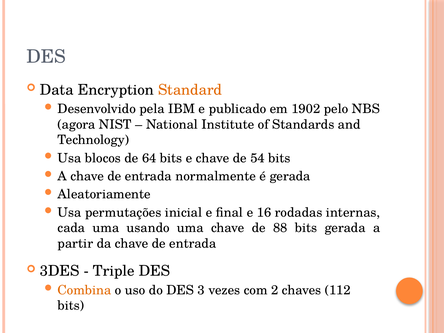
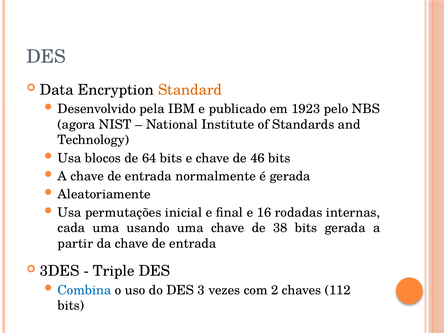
1902: 1902 -> 1923 (306, 109)
54: 54 -> 46 (258, 158)
88: 88 -> 38 (280, 228)
Combina colour: orange -> blue (84, 290)
